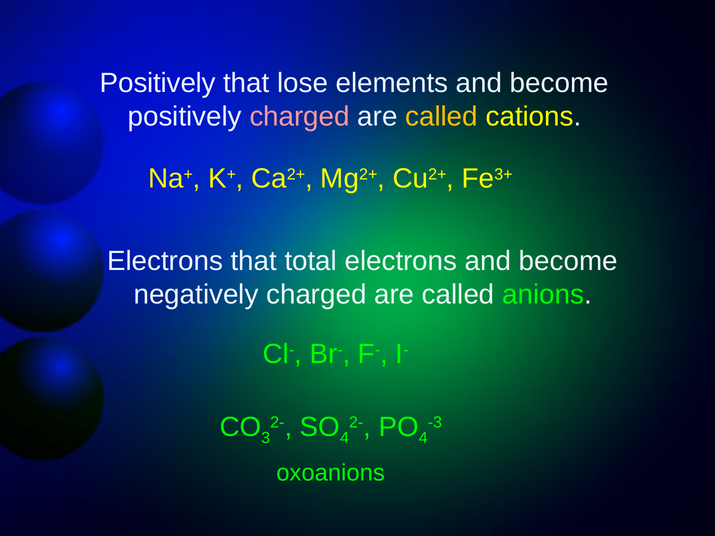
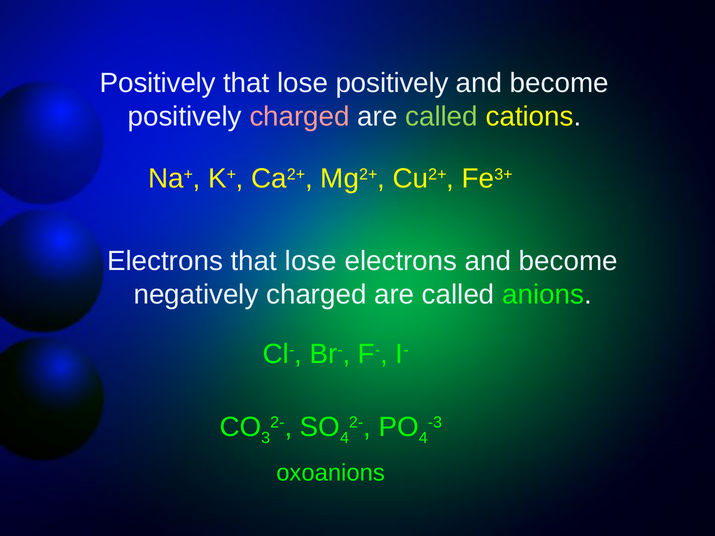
lose elements: elements -> positively (392, 83)
called colour: yellow -> light green (442, 117)
total: total -> lose (311, 261)
